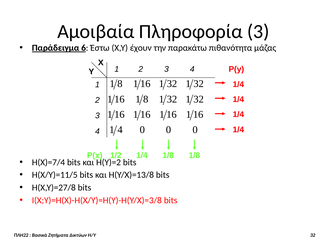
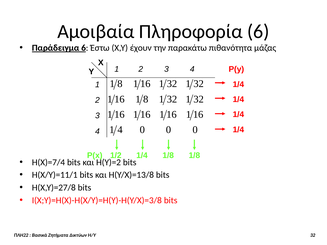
Πληροφορία 3: 3 -> 6 (258, 32)
H(X/Y)=11/5: H(X/Y)=11/5 -> H(X/Y)=11/1 (55, 175)
